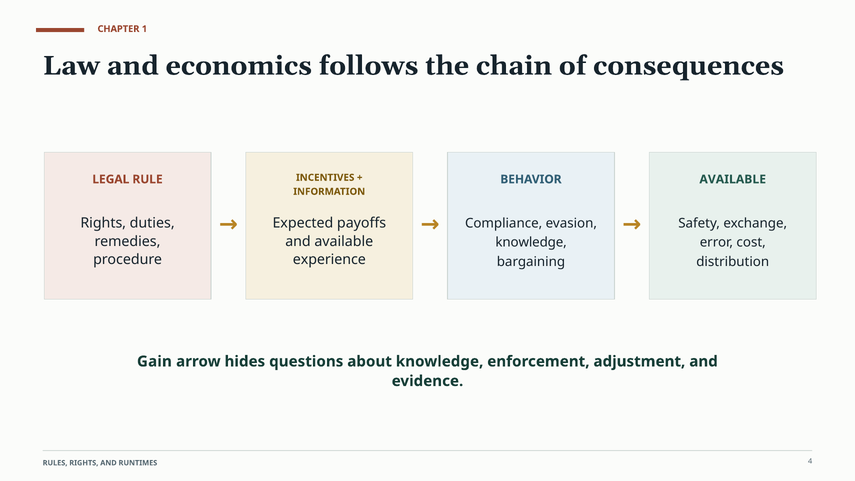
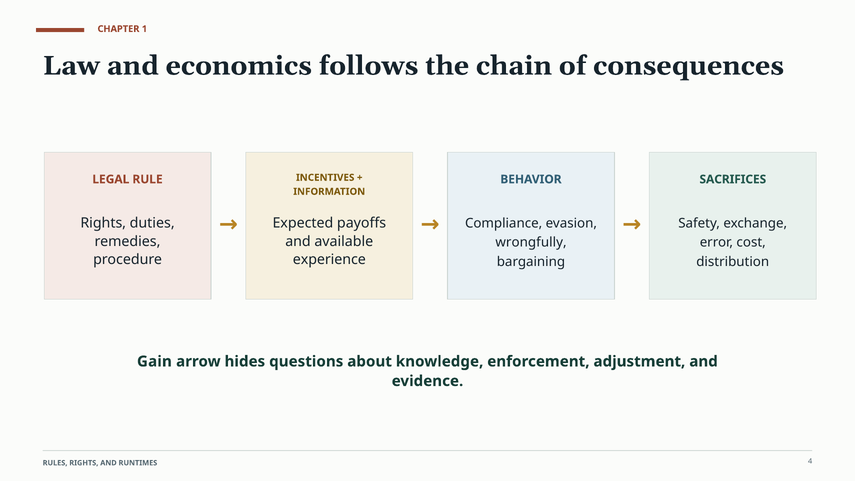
AVAILABLE: AVAILABLE -> SACRIFICES (733, 179)
knowledge: knowledge -> wrongfully (531, 242)
